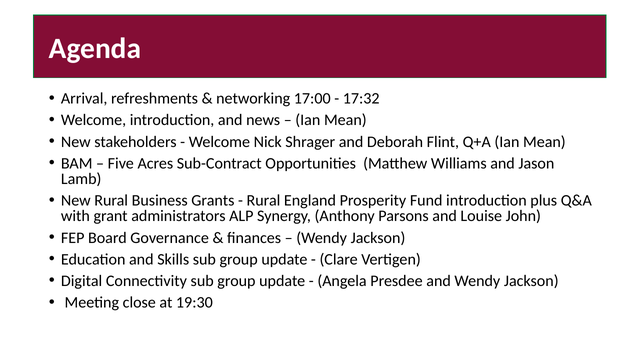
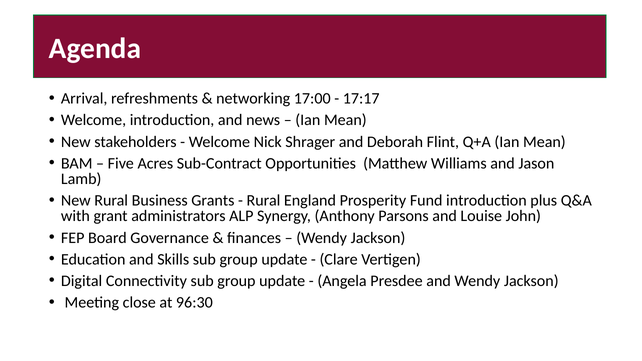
17:32: 17:32 -> 17:17 (361, 99)
19:30: 19:30 -> 96:30 (194, 303)
